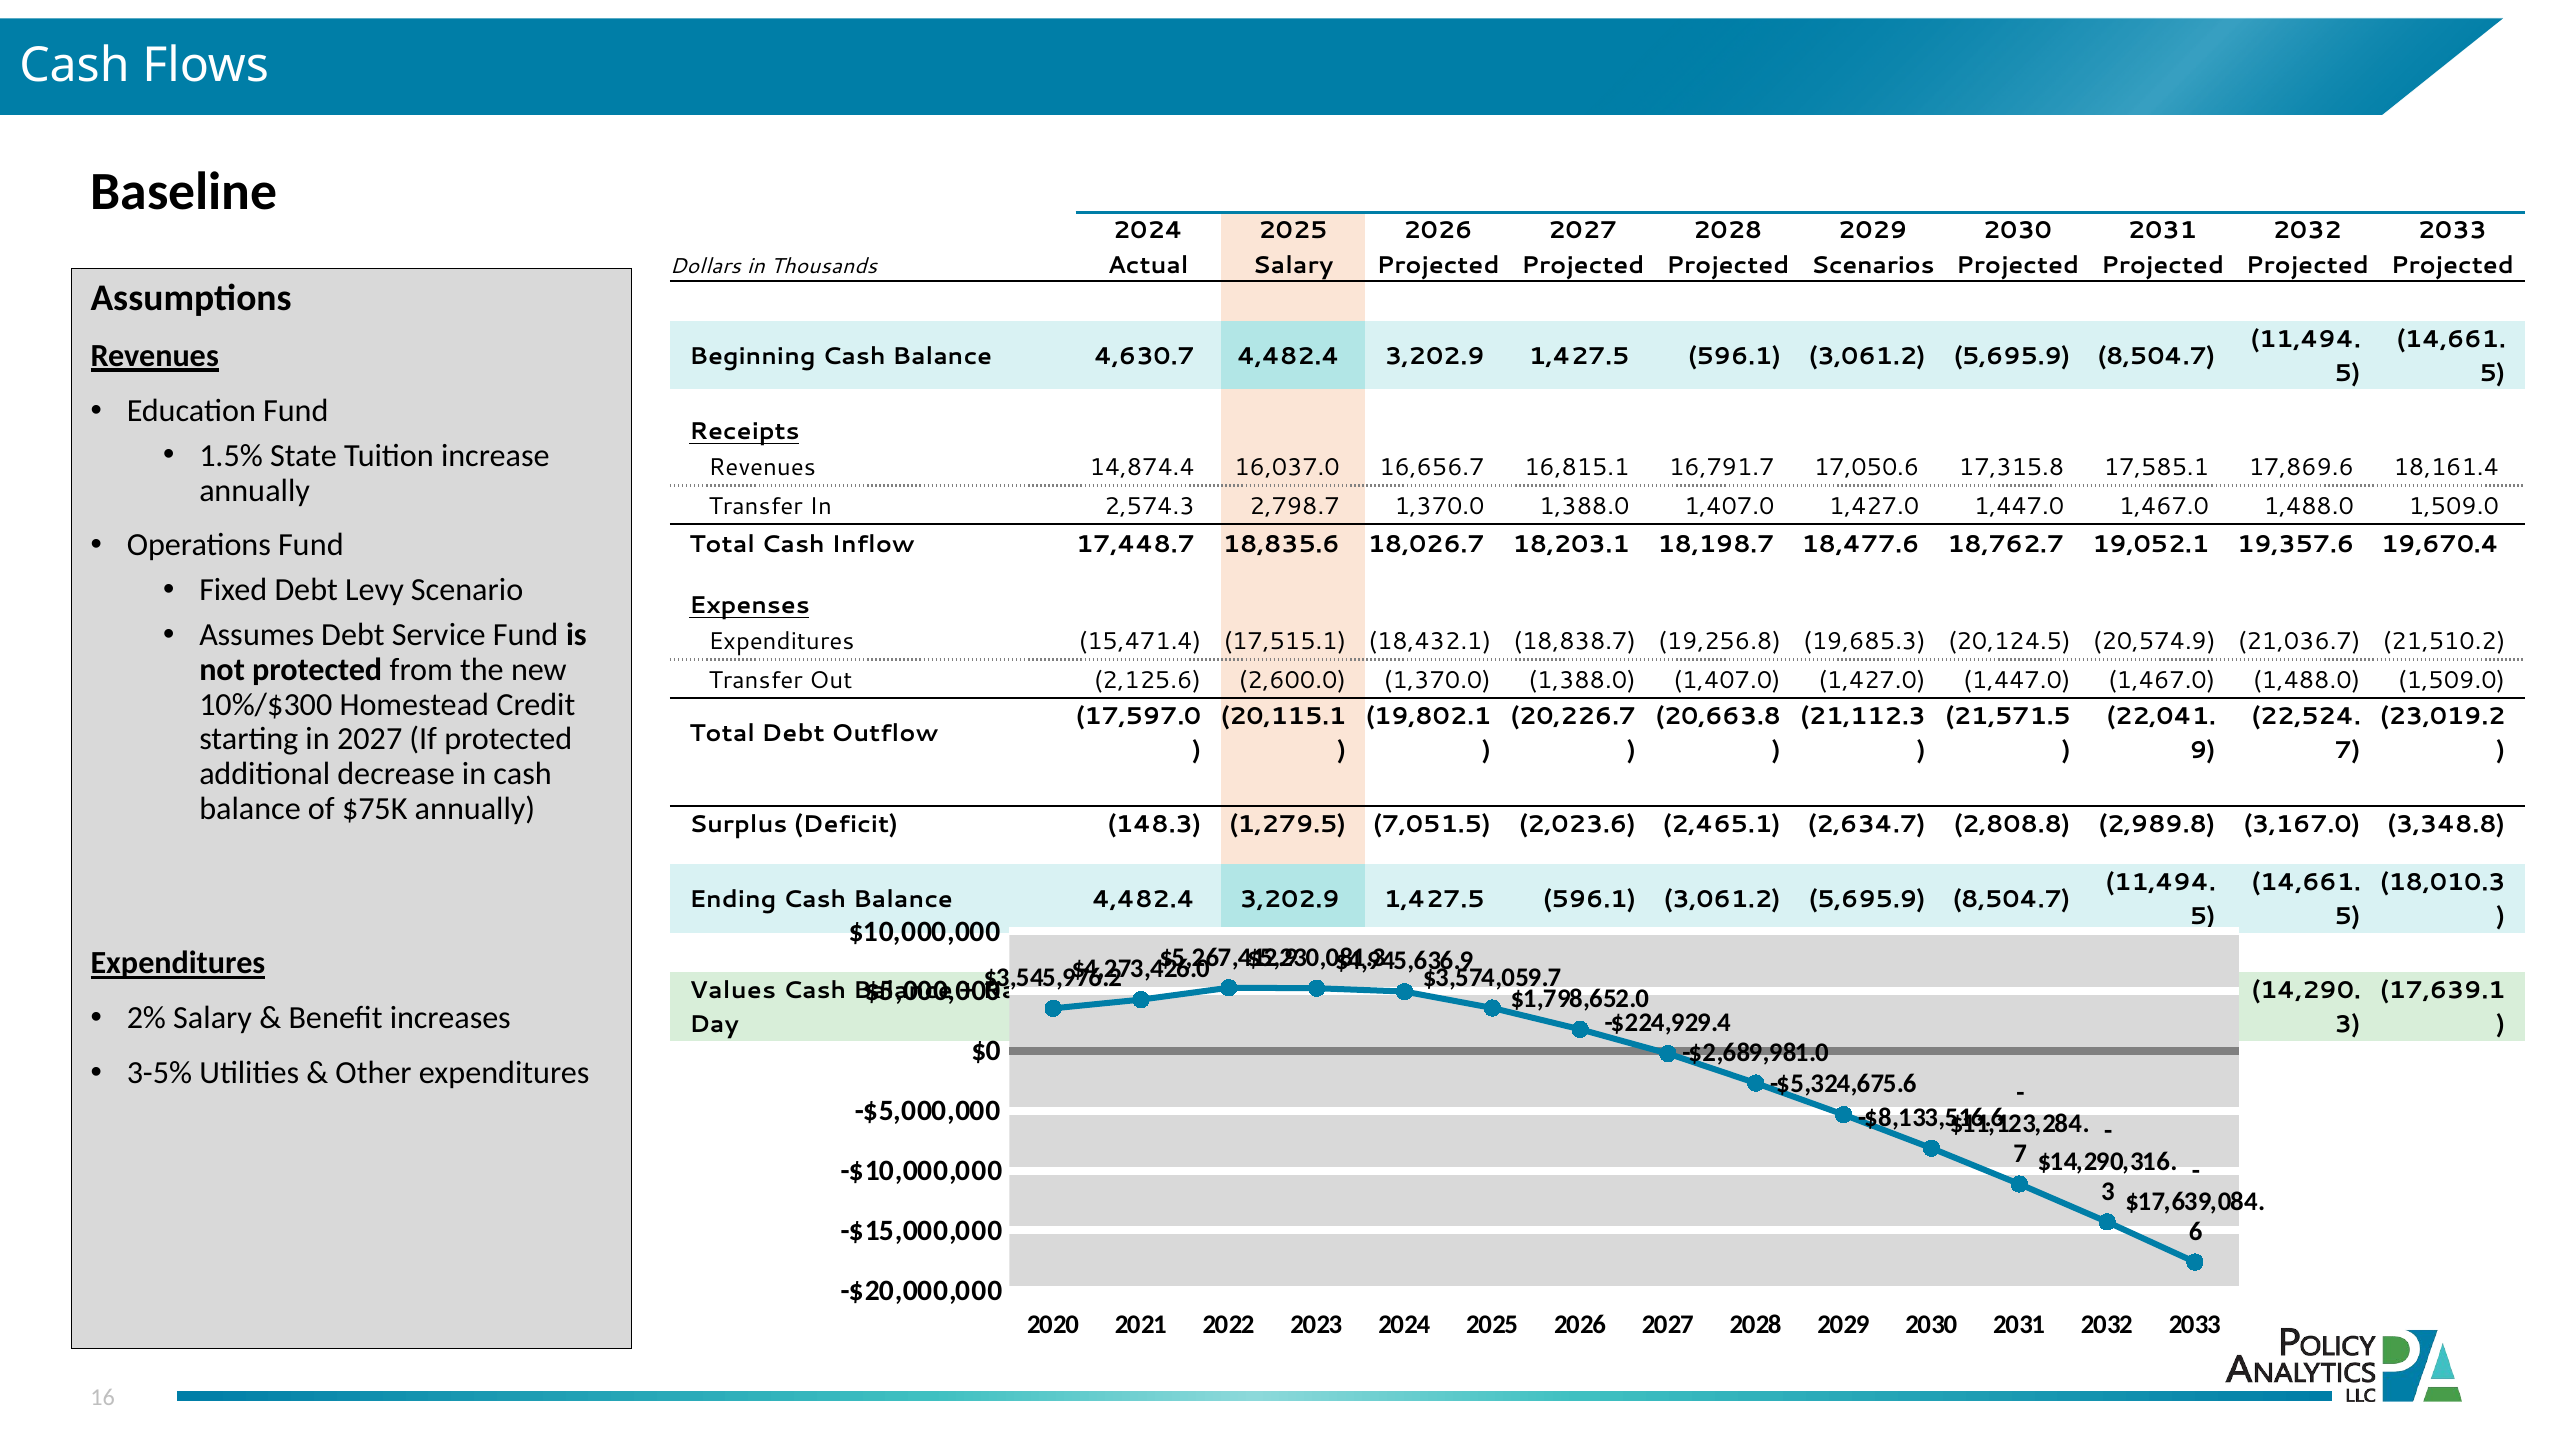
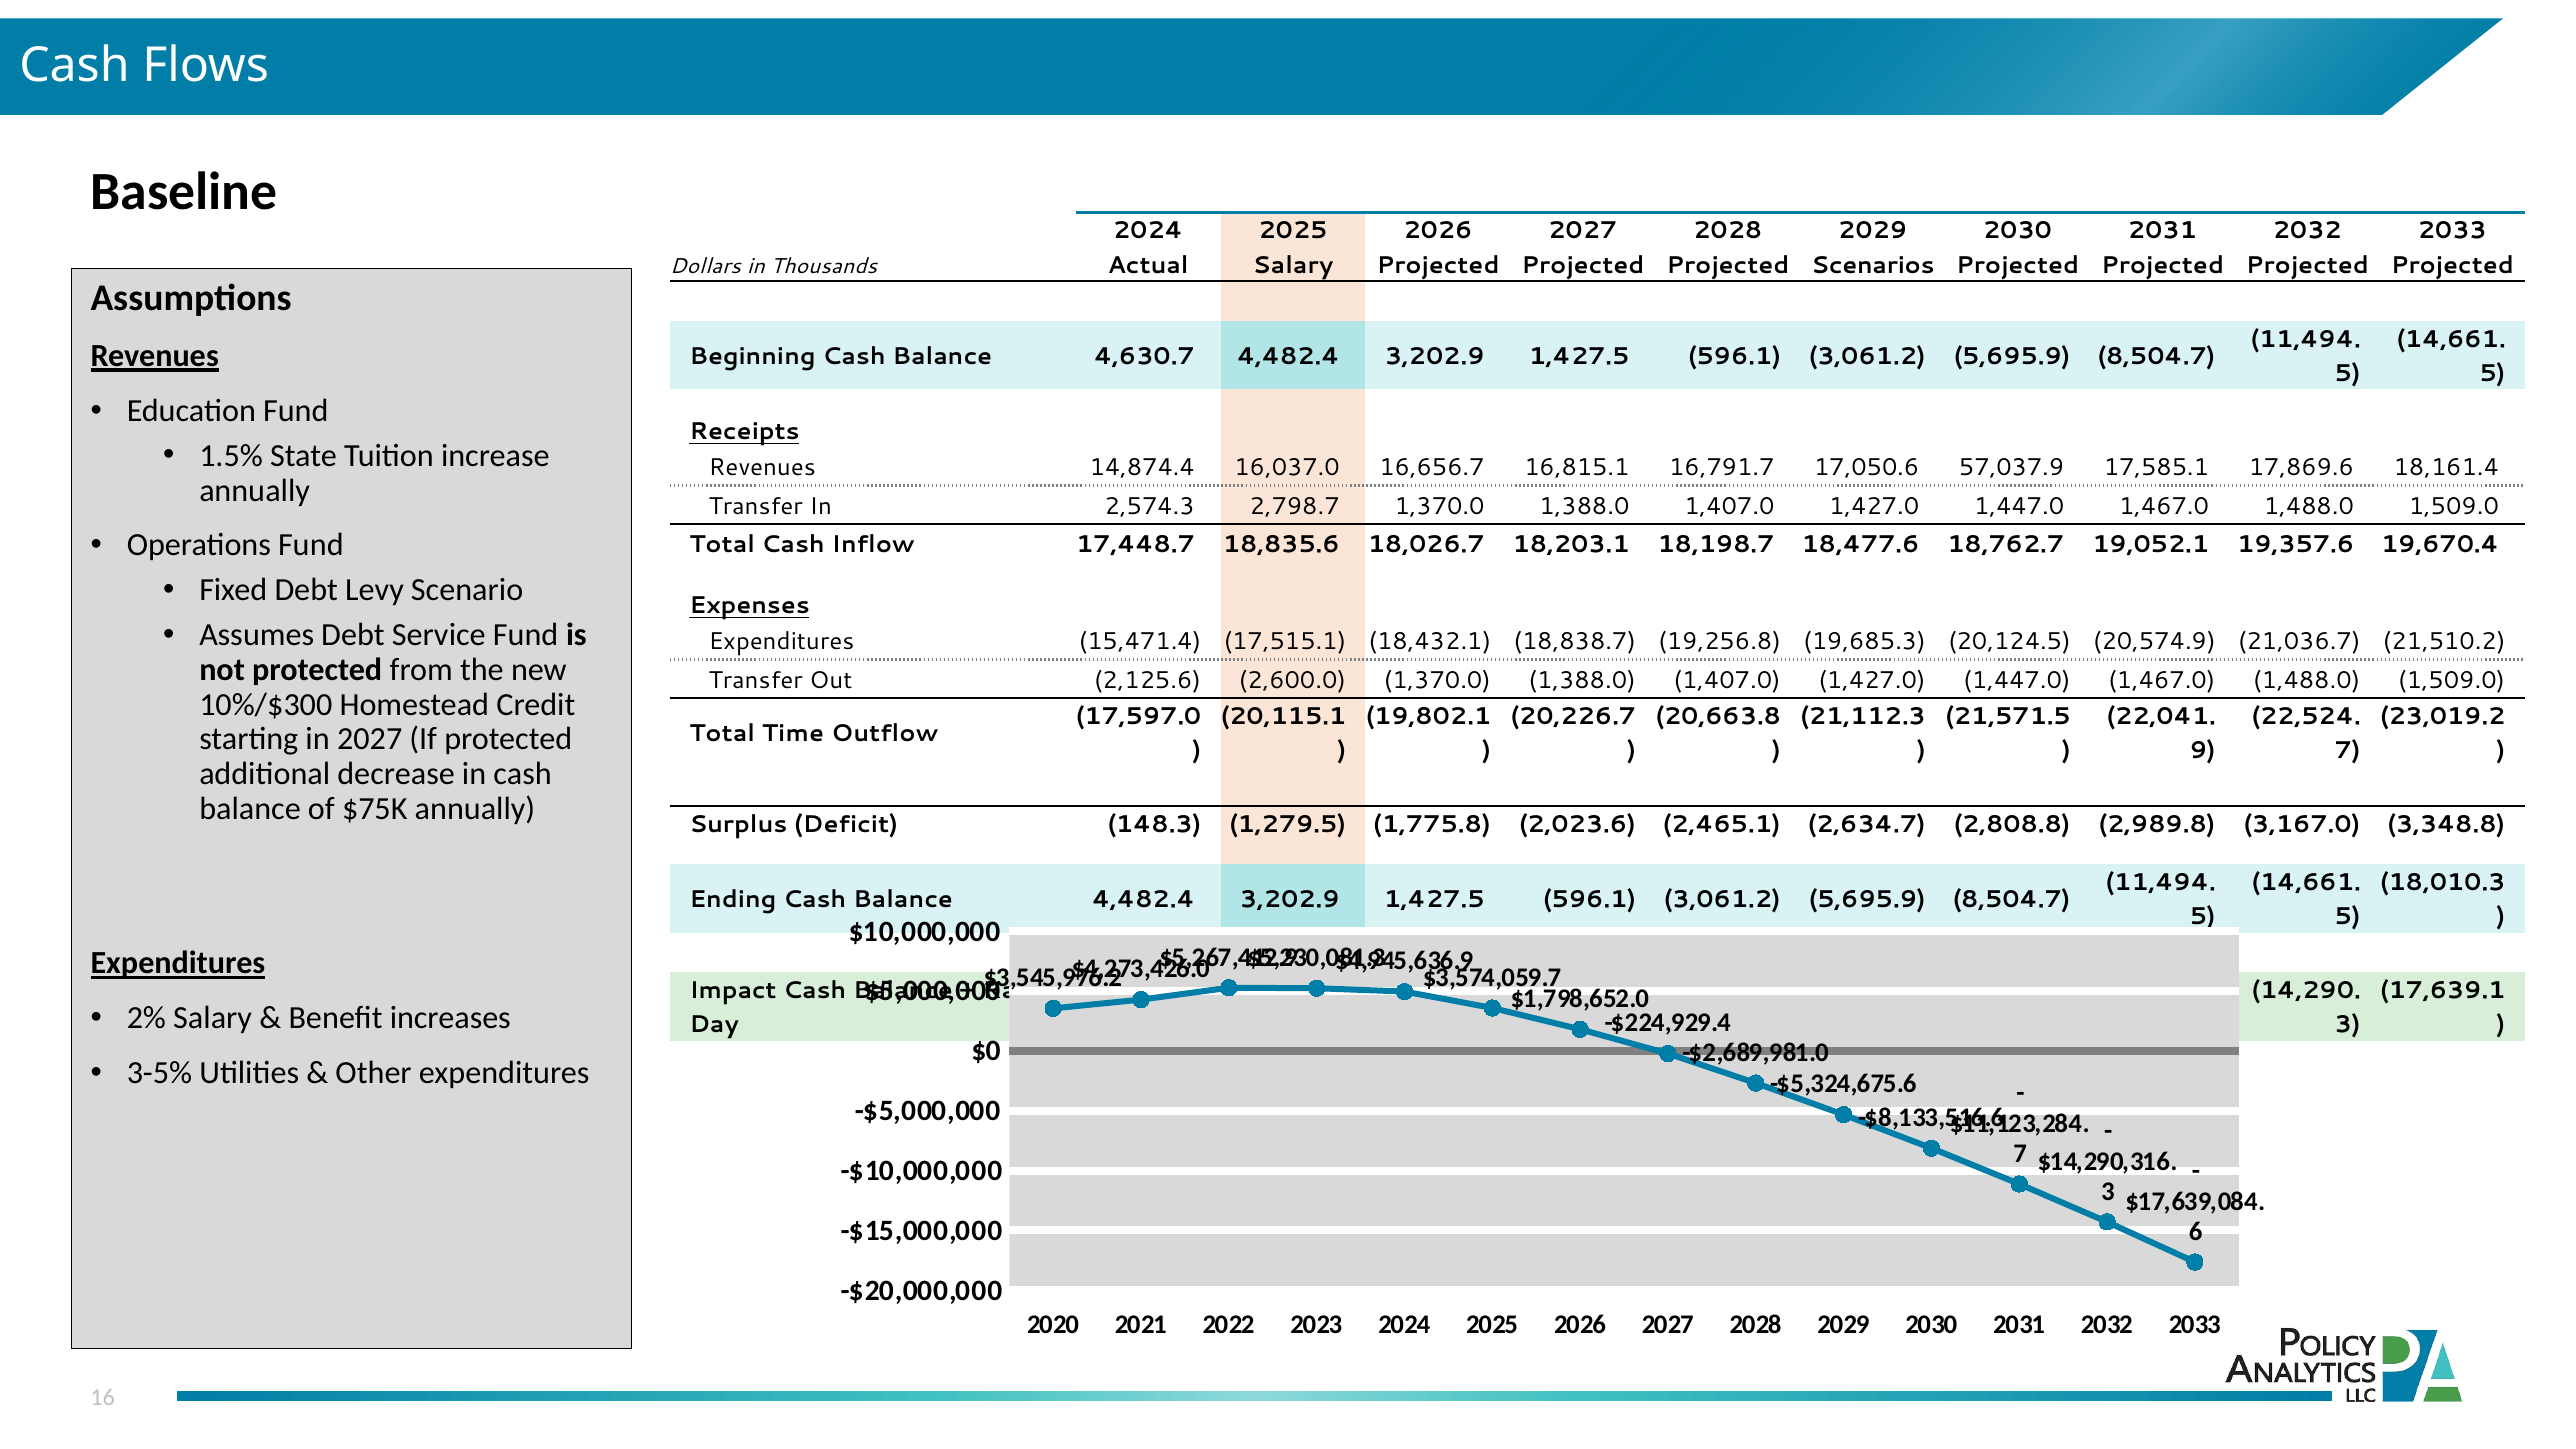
17,315.8: 17,315.8 -> 57,037.9 (2012, 468)
Total Debt: Debt -> Time (793, 734)
7,051.5: 7,051.5 -> 1,775.8 (1432, 825)
Values: Values -> Impact (733, 991)
